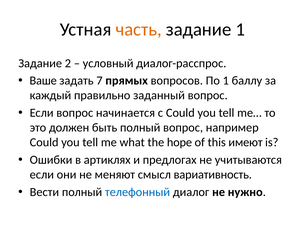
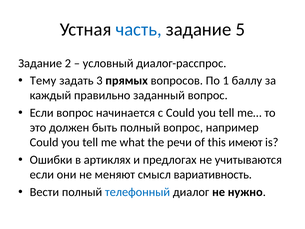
часть colour: orange -> blue (139, 30)
задание 1: 1 -> 5 (240, 30)
Ваше: Ваше -> Тему (43, 81)
7: 7 -> 3 (99, 81)
hope: hope -> речи (179, 142)
